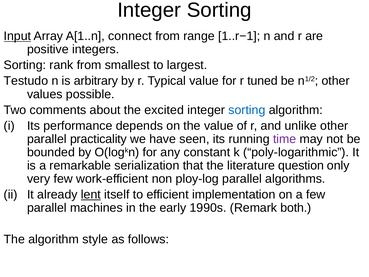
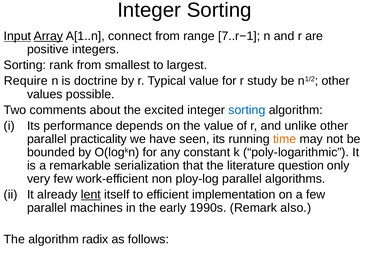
Array underline: none -> present (48, 36)
1..r−1: 1..r−1 -> 7..r−1 (239, 36)
Testudo: Testudo -> Require (26, 81)
arbitrary: arbitrary -> doctrine (96, 81)
tuned: tuned -> study (262, 81)
time colour: purple -> orange (285, 139)
both: both -> also (296, 208)
style: style -> radix (95, 239)
